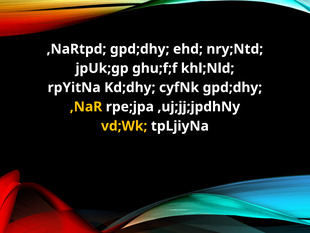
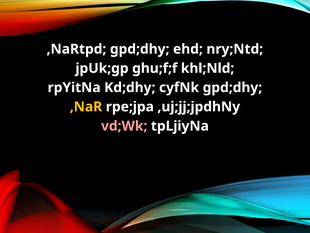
vd;Wk colour: yellow -> pink (124, 126)
